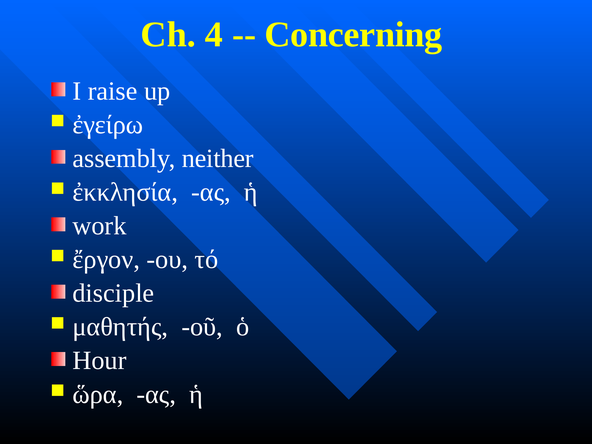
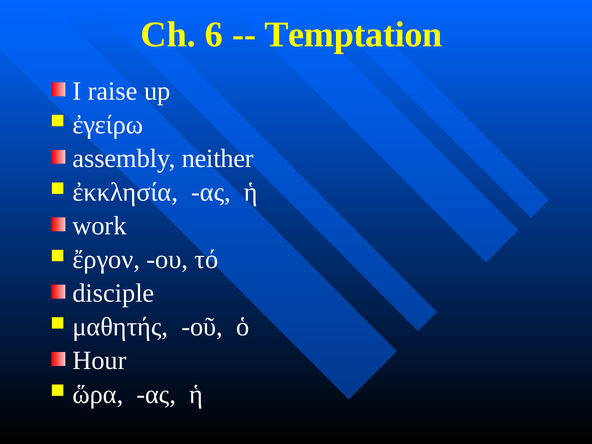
4: 4 -> 6 (214, 35)
Concerning: Concerning -> Temptation (353, 35)
